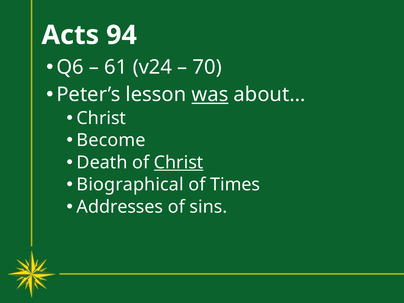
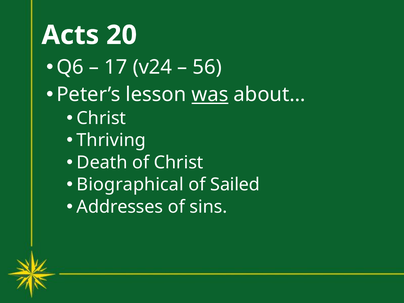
94: 94 -> 20 (122, 35)
61: 61 -> 17 (116, 67)
70: 70 -> 56 (207, 67)
Become: Become -> Thriving (111, 140)
Christ underline: present -> none (179, 162)
Times: Times -> Sailed (235, 185)
